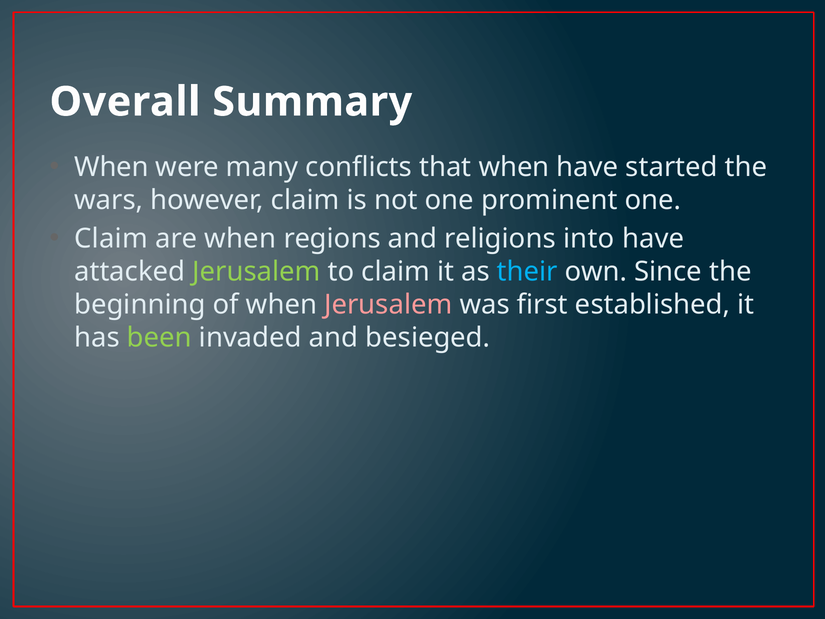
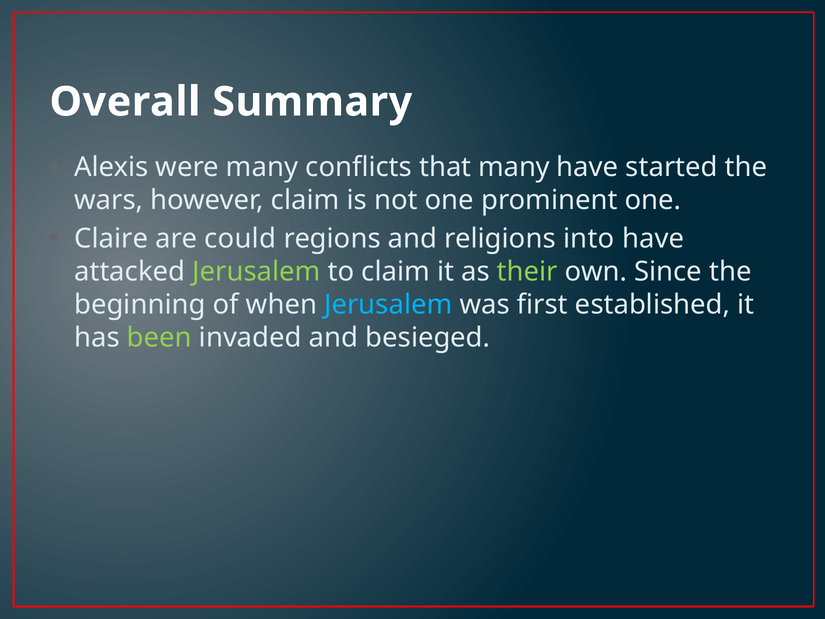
When: When -> Alexis (111, 167)
that when: when -> many (514, 167)
Claim: Claim -> Claire (111, 238)
are when: when -> could (240, 238)
their colour: light blue -> light green (527, 271)
Jerusalem colour: pink -> light blue (388, 304)
